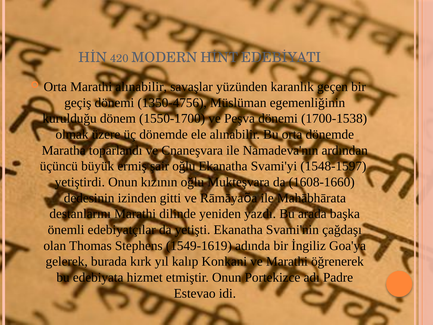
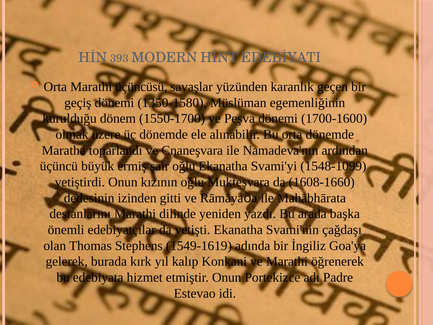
420: 420 -> 393 (119, 59)
Marathi alınabilir: alınabilir -> üçüncüsü (141, 87)
1350-4756: 1350-4756 -> 1350-1580 (172, 103)
1700-1538: 1700-1538 -> 1700-1600 (334, 119)
1548-1597: 1548-1597 -> 1548-1099 (333, 166)
